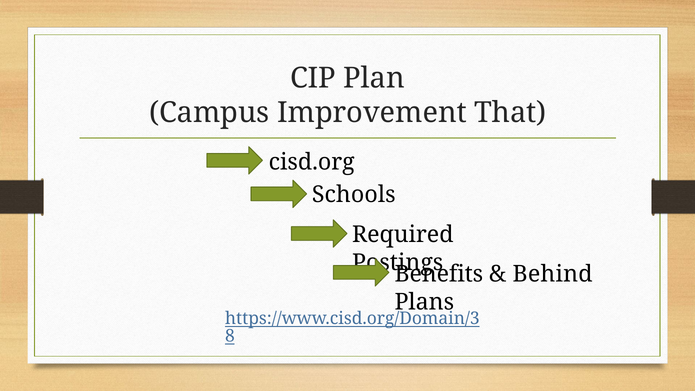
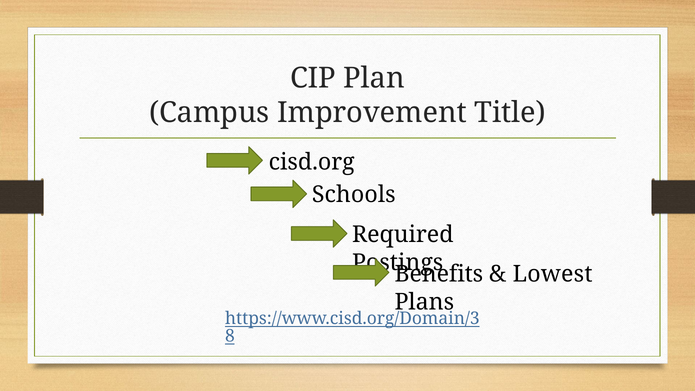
That: That -> Title (510, 113)
Behind: Behind -> Lowest (553, 274)
